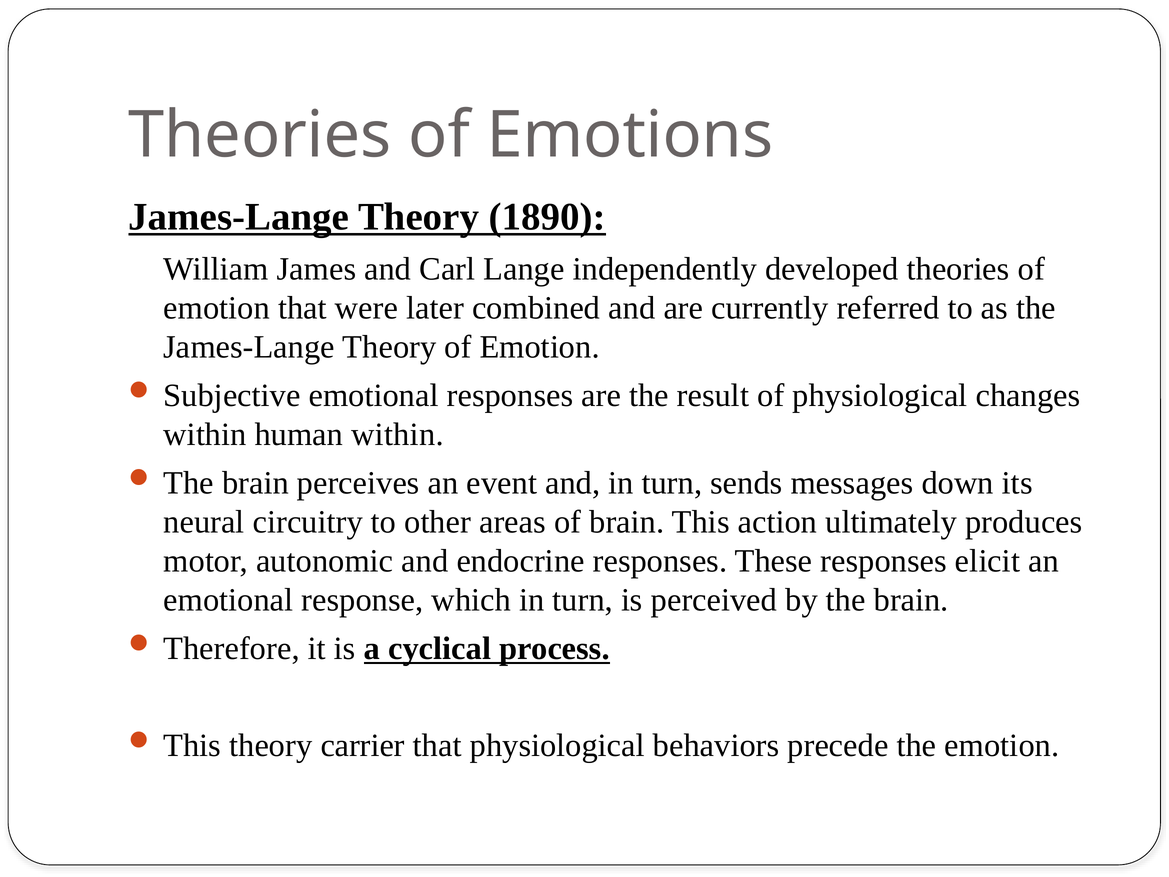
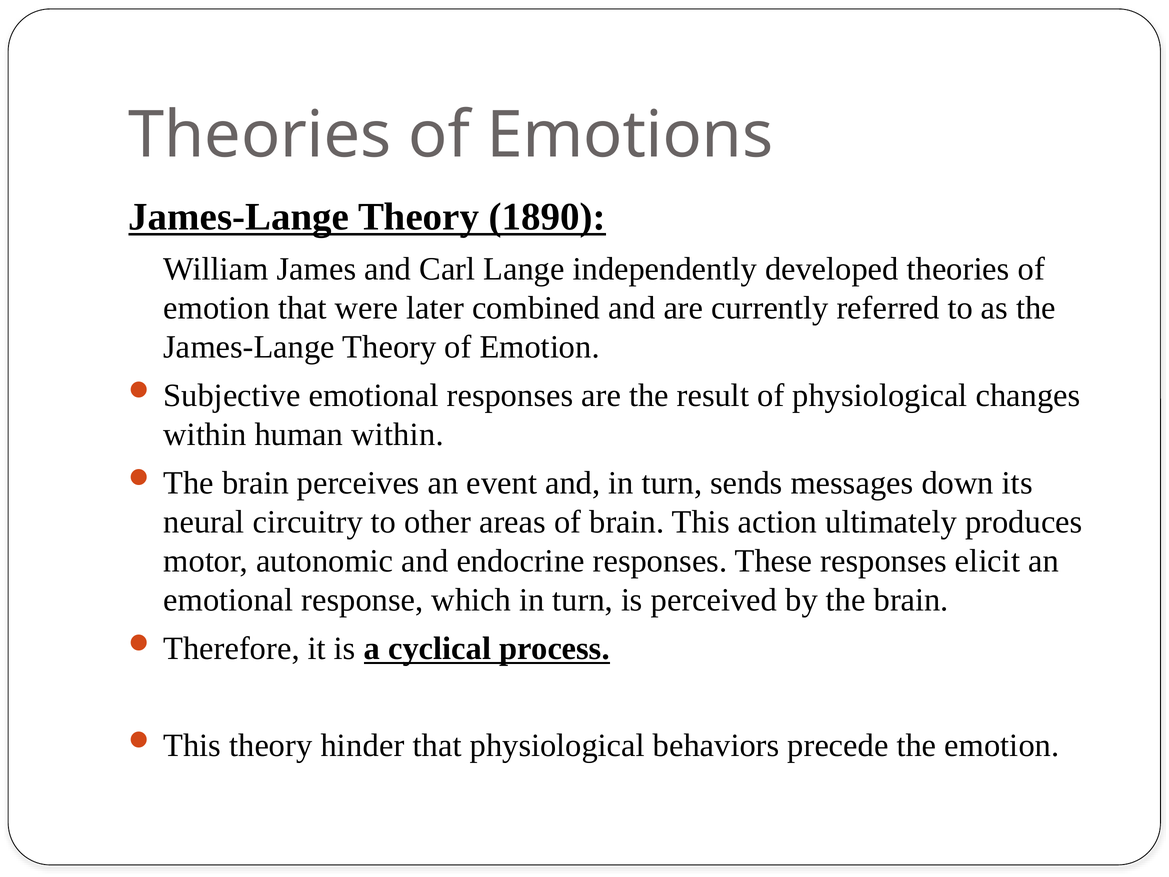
carrier: carrier -> hinder (362, 745)
